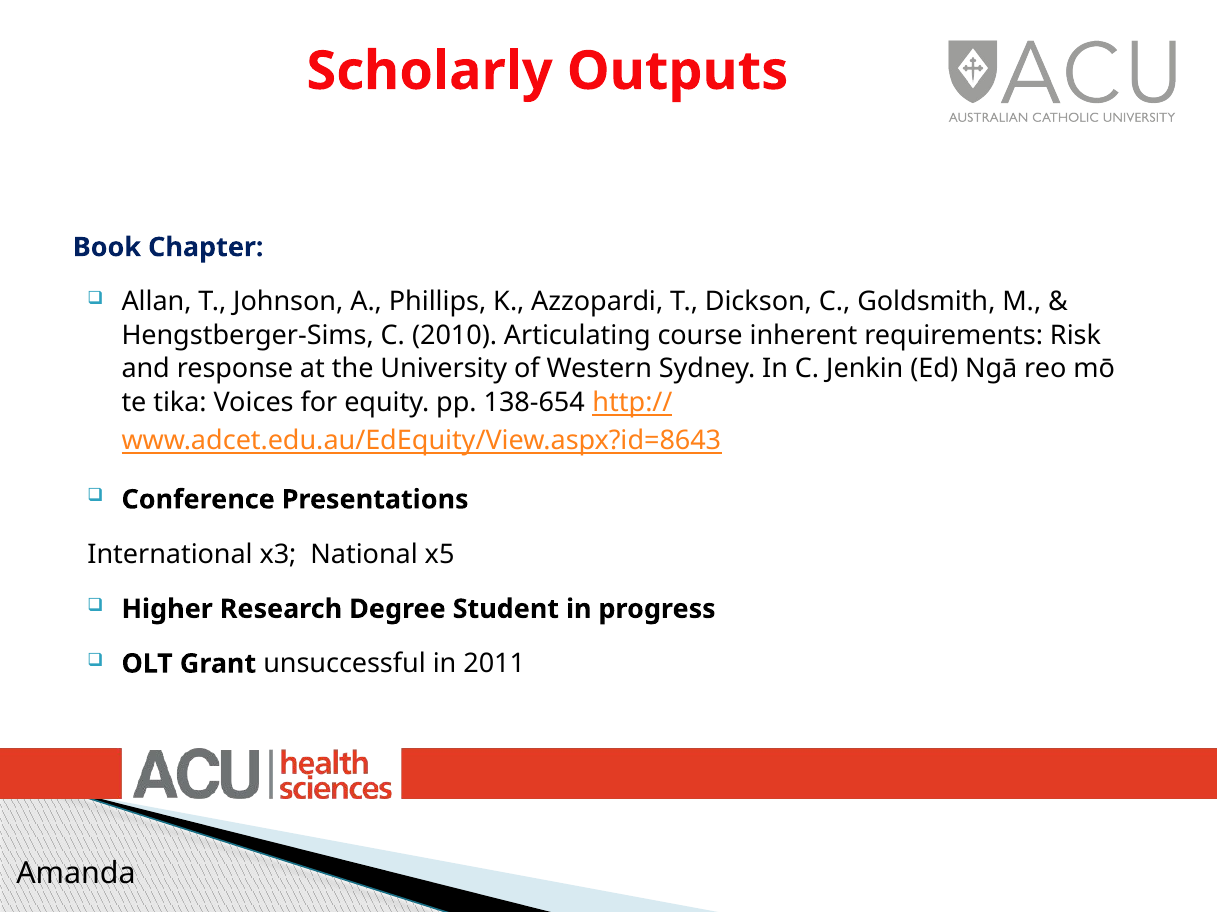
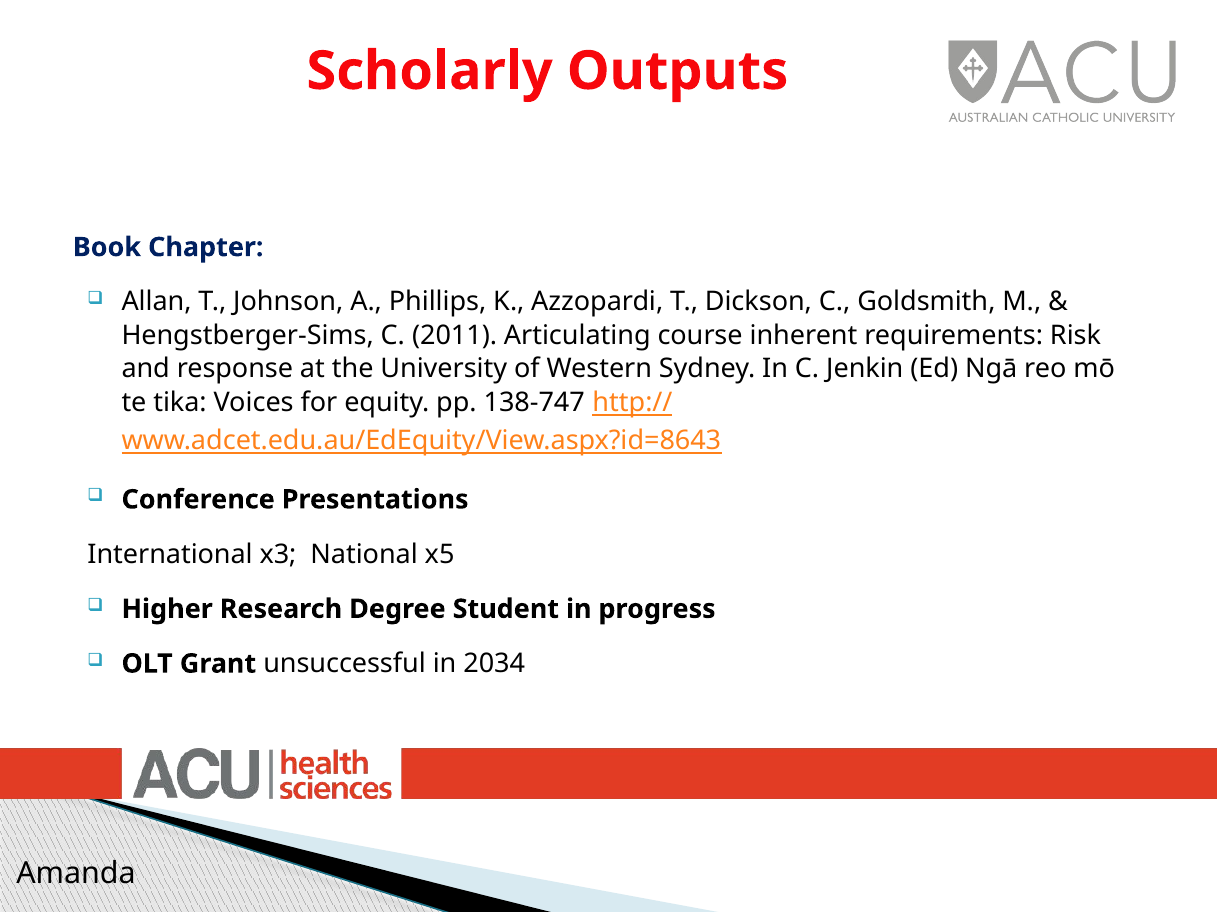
2010: 2010 -> 2011 (455, 336)
138-654: 138-654 -> 138-747 (534, 403)
2011: 2011 -> 2034 (494, 664)
